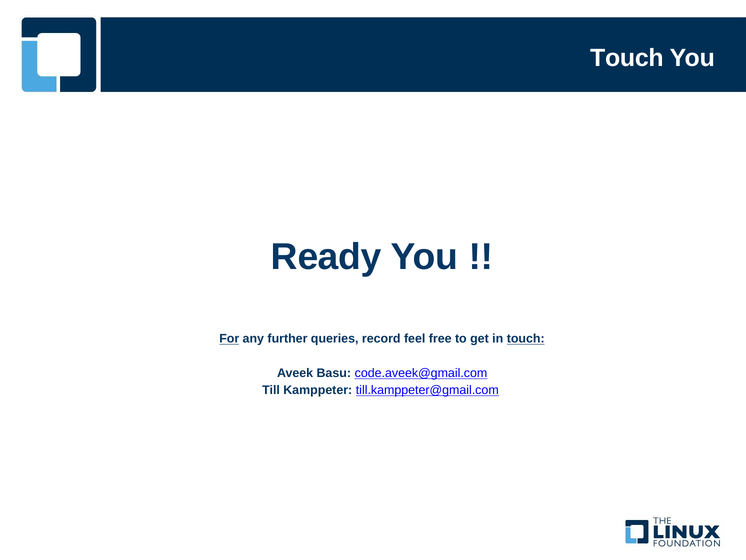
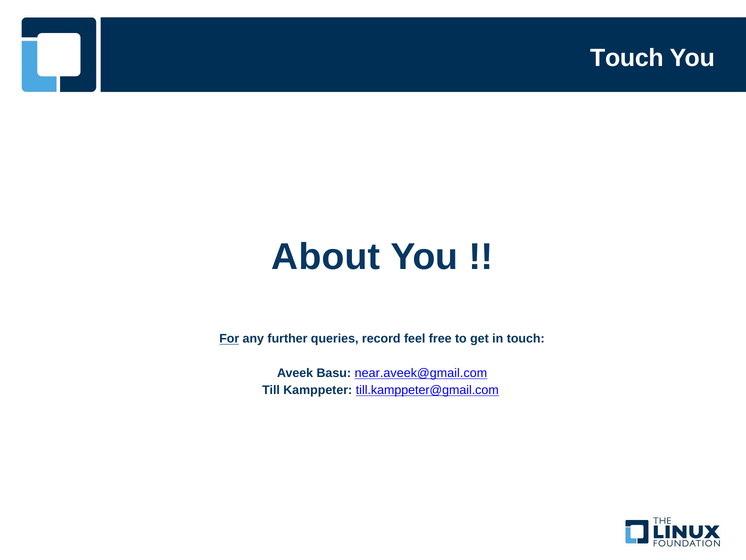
Ready: Ready -> About (326, 257)
touch underline: present -> none (526, 339)
code.aveek@gmail.com: code.aveek@gmail.com -> near.aveek@gmail.com (421, 373)
